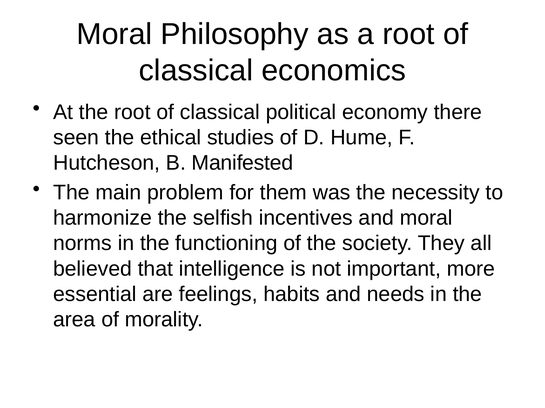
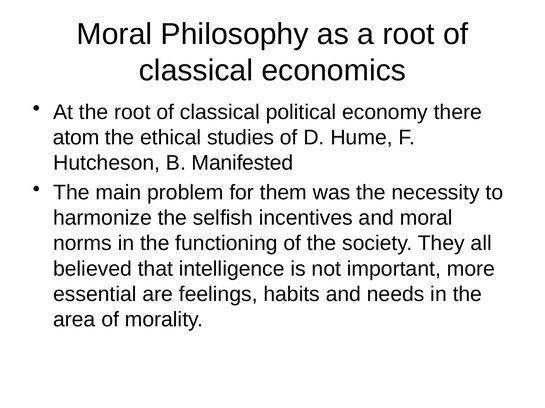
seen: seen -> atom (76, 138)
